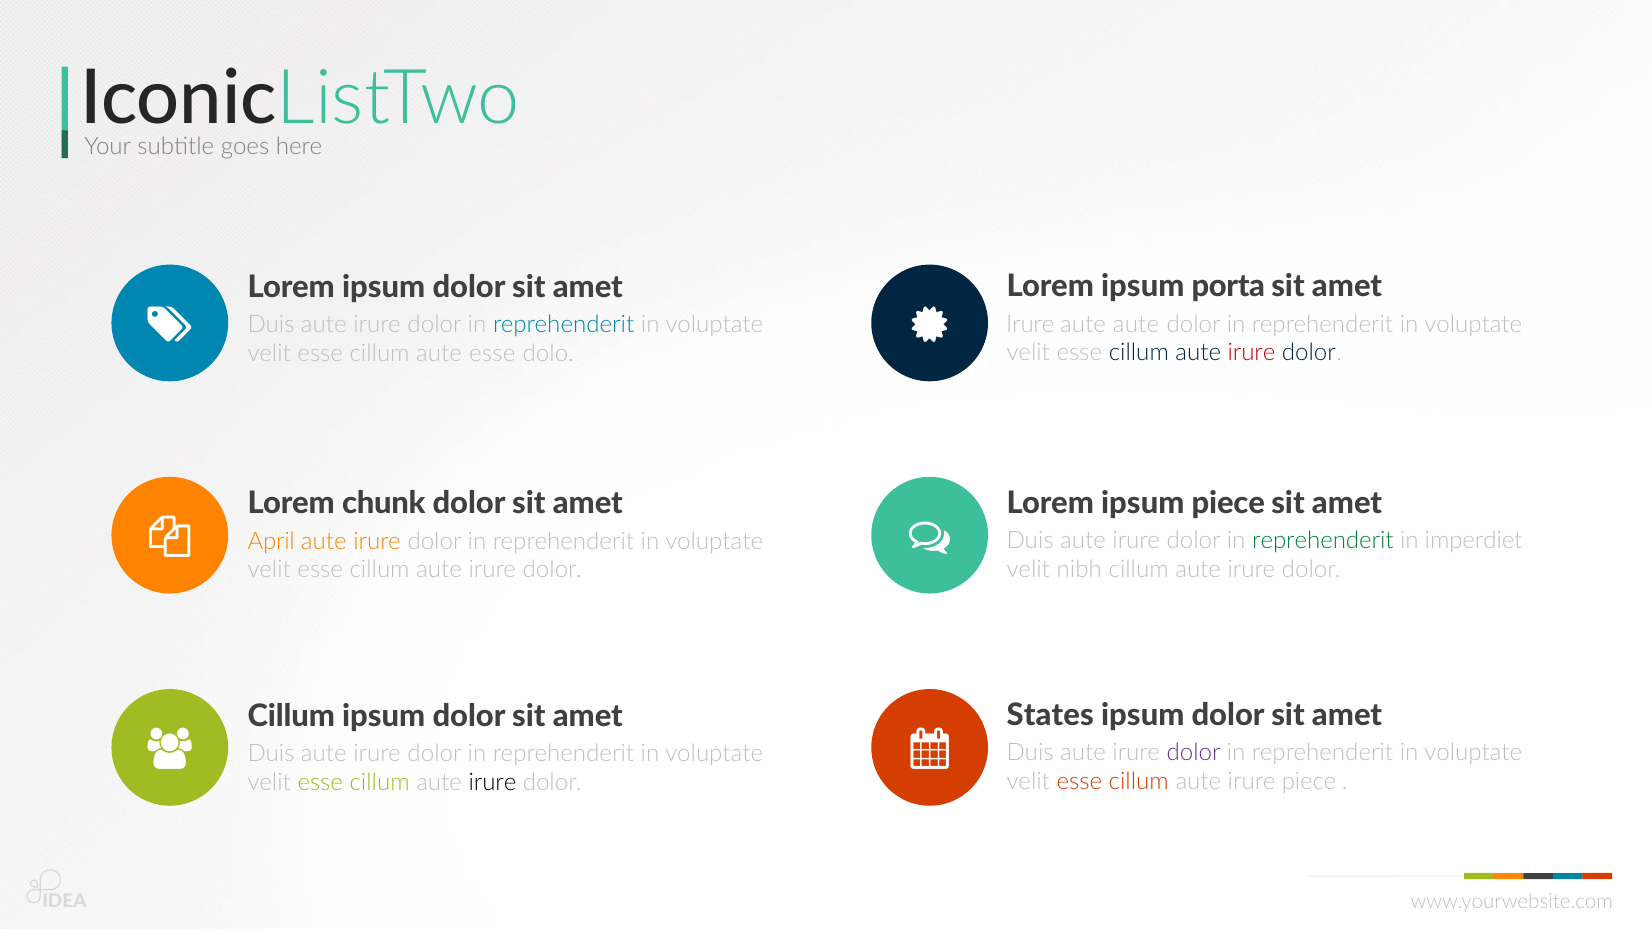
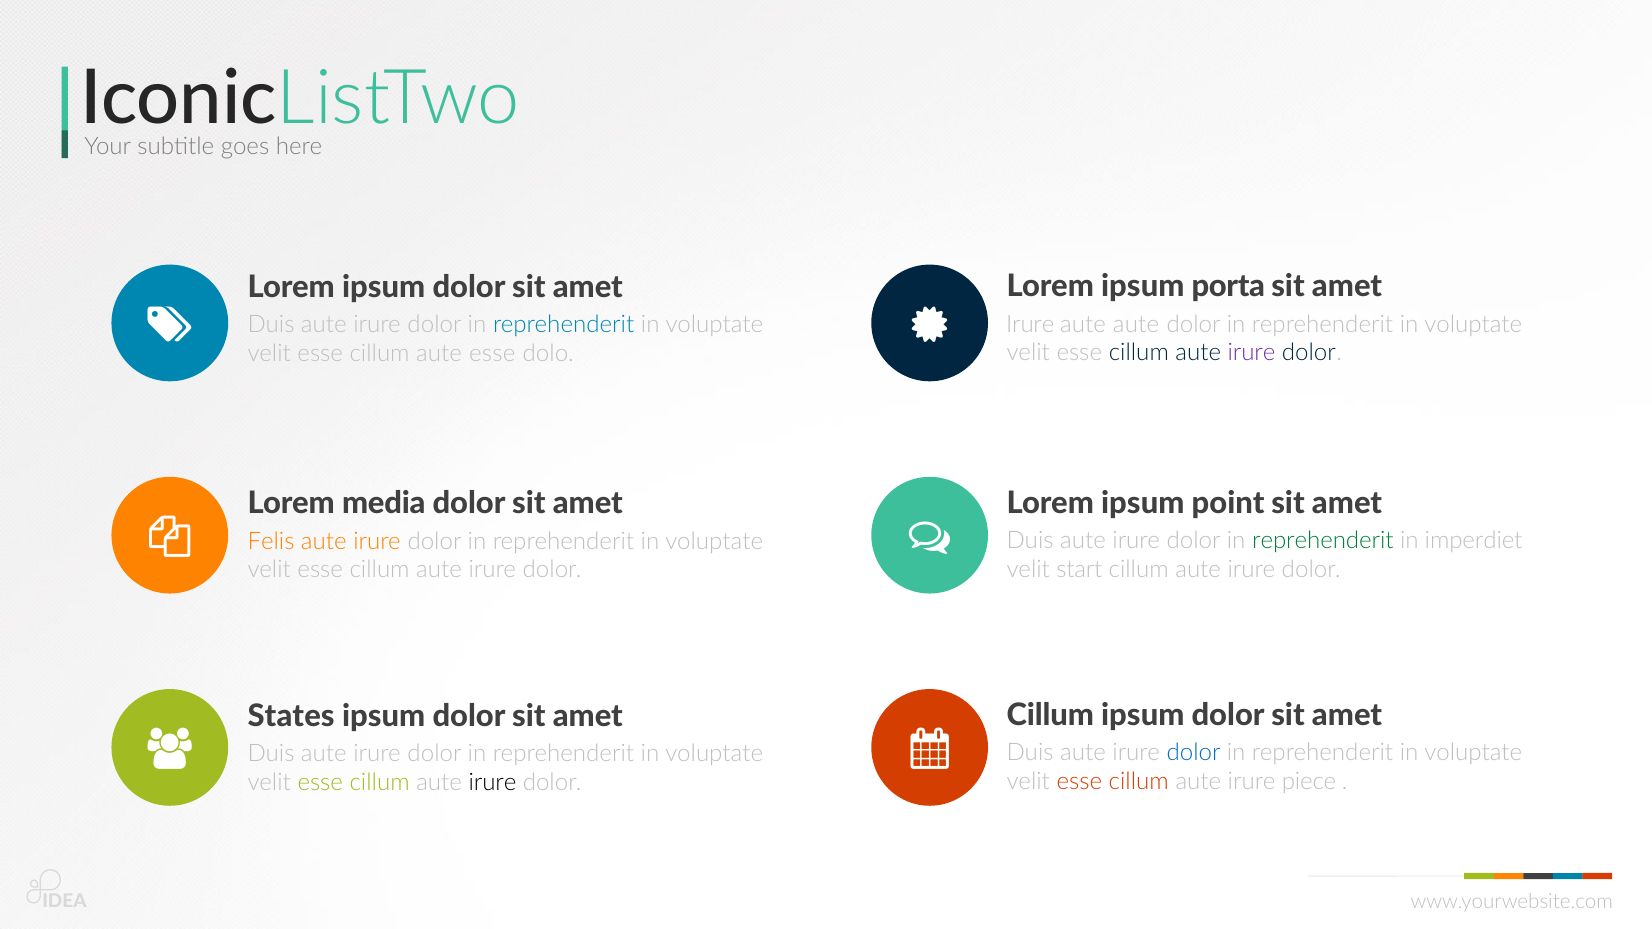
irure colour: red -> purple (1252, 353)
ipsum piece: piece -> point (1228, 504)
chunk: chunk -> media (384, 504)
April: April -> Felis (271, 541)
nibh: nibh -> start (1079, 570)
States: States -> Cillum (1050, 716)
Cillum: Cillum -> States (291, 716)
dolor colour: purple -> blue (1194, 753)
